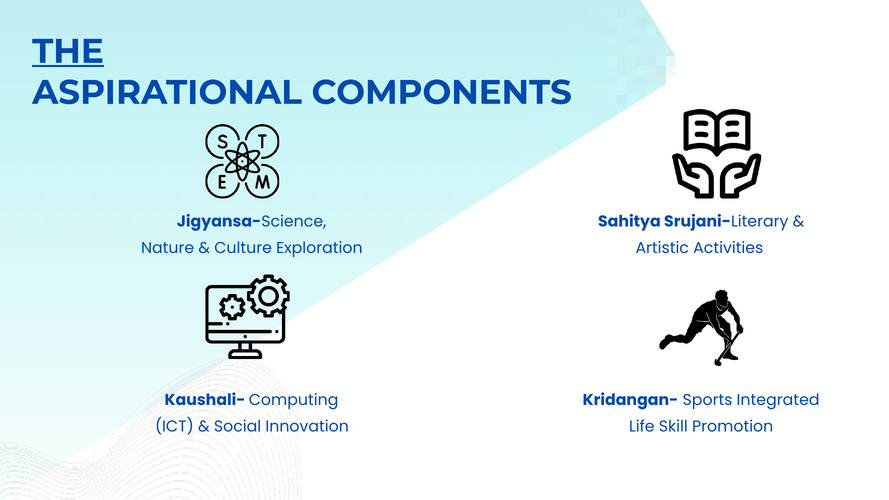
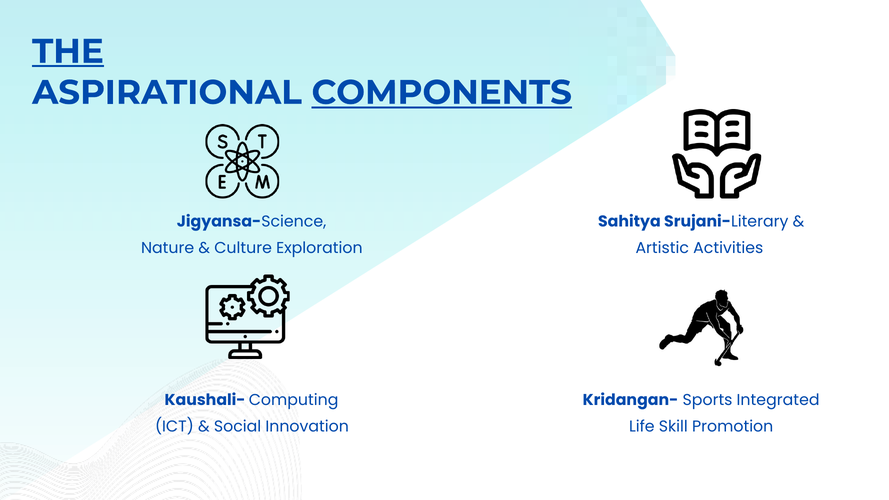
COMPONENTS underline: none -> present (442, 93)
